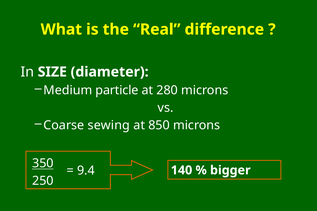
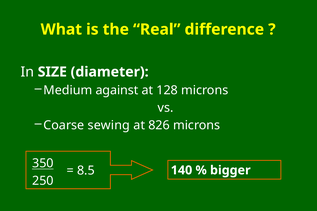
particle: particle -> against (117, 90)
280: 280 -> 128 (167, 90)
850: 850 -> 826 (159, 125)
9.4: 9.4 -> 8.5 (86, 171)
